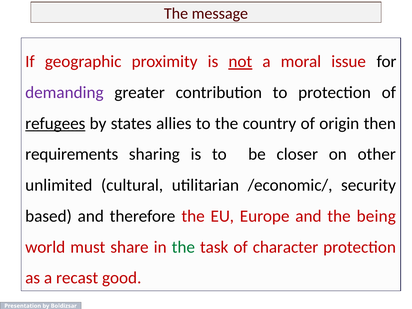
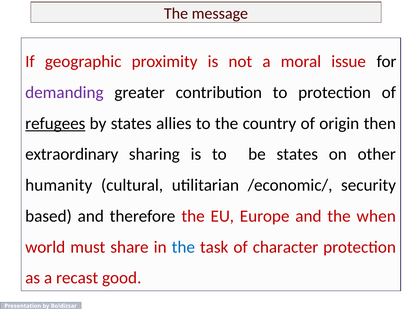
not underline: present -> none (240, 62)
requirements: requirements -> extraordinary (72, 154)
be closer: closer -> states (297, 154)
unlimited: unlimited -> humanity (59, 185)
being: being -> when (376, 216)
the colour: green -> blue (183, 247)
